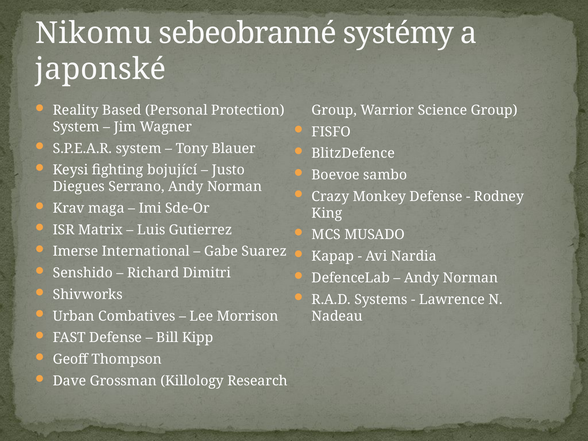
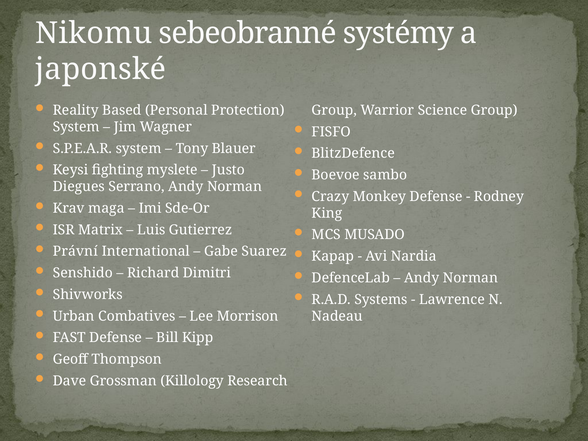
bojující: bojující -> myslete (172, 170)
Imerse: Imerse -> Právní (75, 251)
